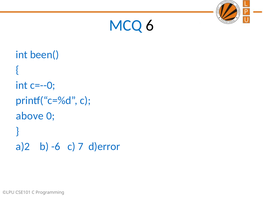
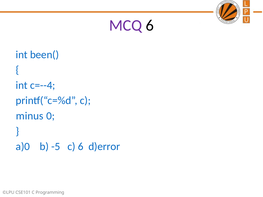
MCQ colour: blue -> purple (126, 25)
c=--0: c=--0 -> c=--4 (43, 85)
above: above -> minus (30, 116)
a)2: a)2 -> a)0 (23, 147)
-6: -6 -> -5 (56, 147)
c 7: 7 -> 6 (81, 147)
